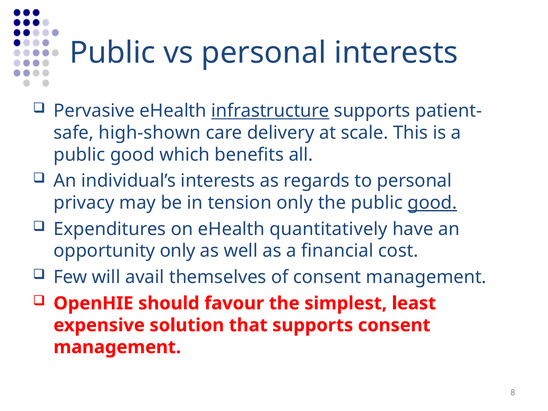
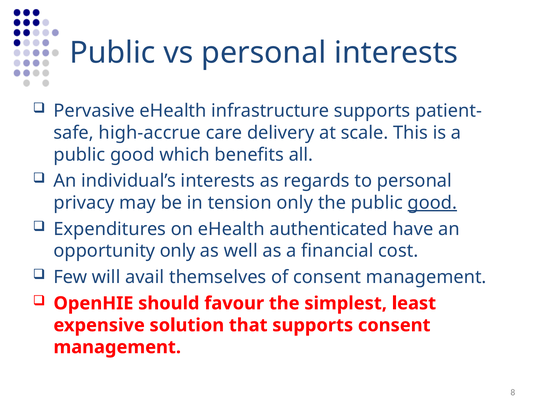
infrastructure underline: present -> none (270, 111)
high-shown: high-shown -> high-accrue (150, 133)
quantitatively: quantitatively -> authenticated (329, 229)
